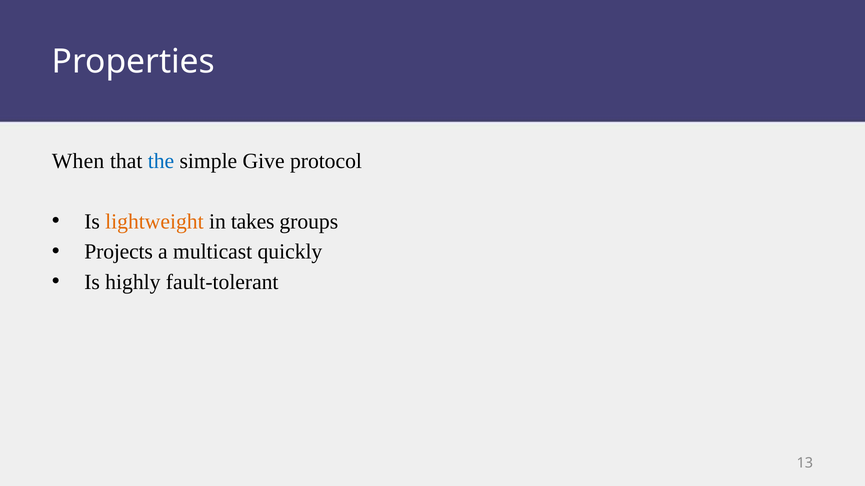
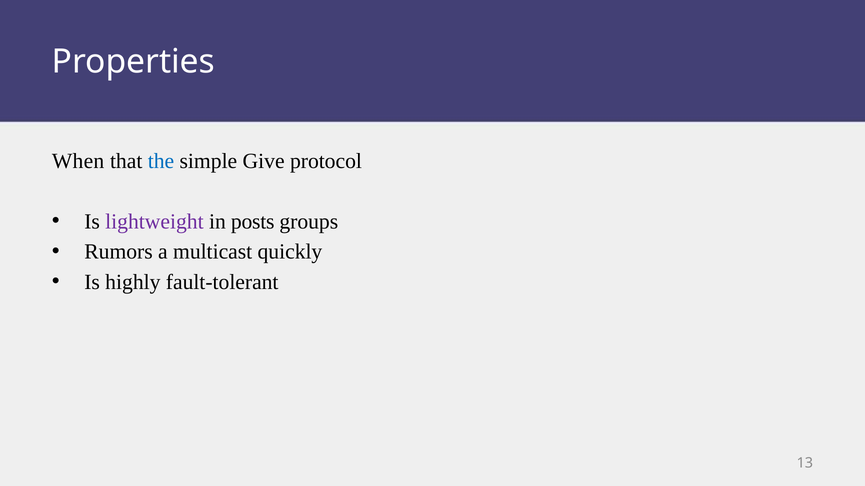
lightweight colour: orange -> purple (154, 222)
takes: takes -> posts (253, 222)
Projects: Projects -> Rumors (119, 252)
